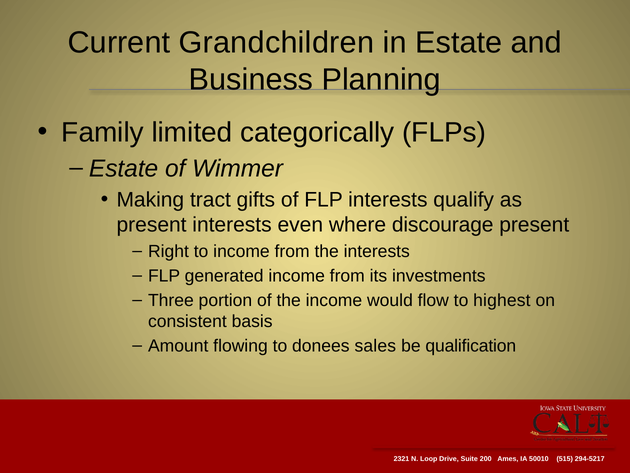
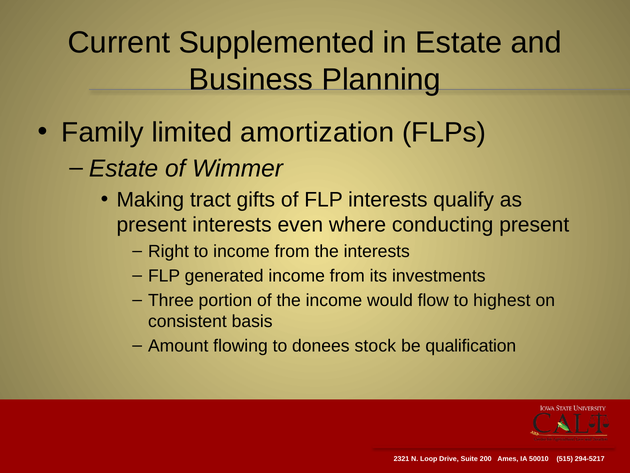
Grandchildren: Grandchildren -> Supplemented (277, 43)
categorically: categorically -> amortization (317, 132)
discourage: discourage -> conducting (443, 225)
sales: sales -> stock (375, 346)
